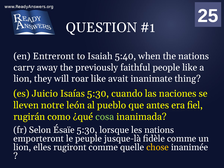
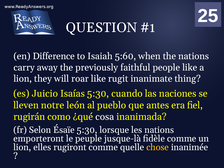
Entreront: Entreront -> Difference (54, 56)
5:40: 5:40 -> 5:60 (125, 56)
avait: avait -> rugit (118, 79)
cosa colour: light green -> white (105, 117)
